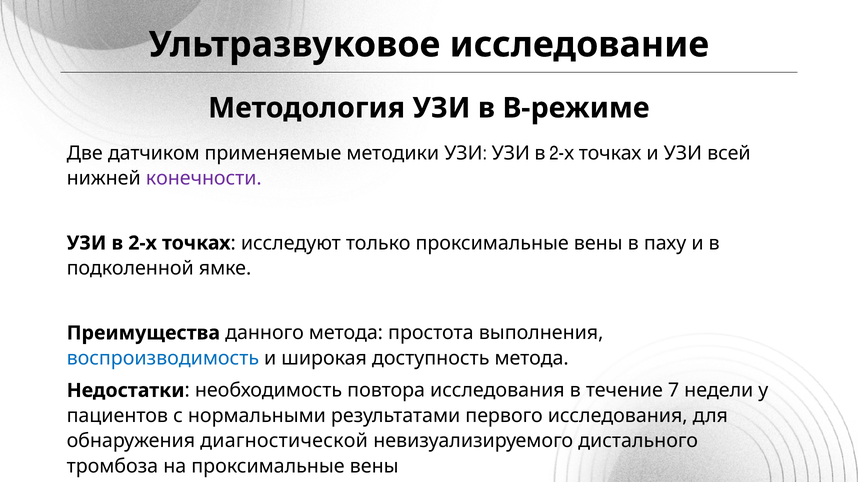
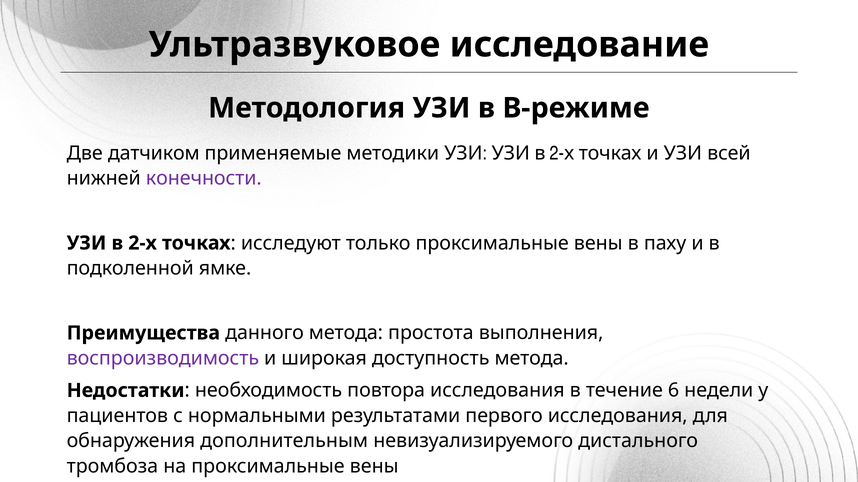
воспроизводимость colour: blue -> purple (163, 359)
7: 7 -> 6 (674, 391)
диагностической: диагностической -> дополнительным (284, 441)
